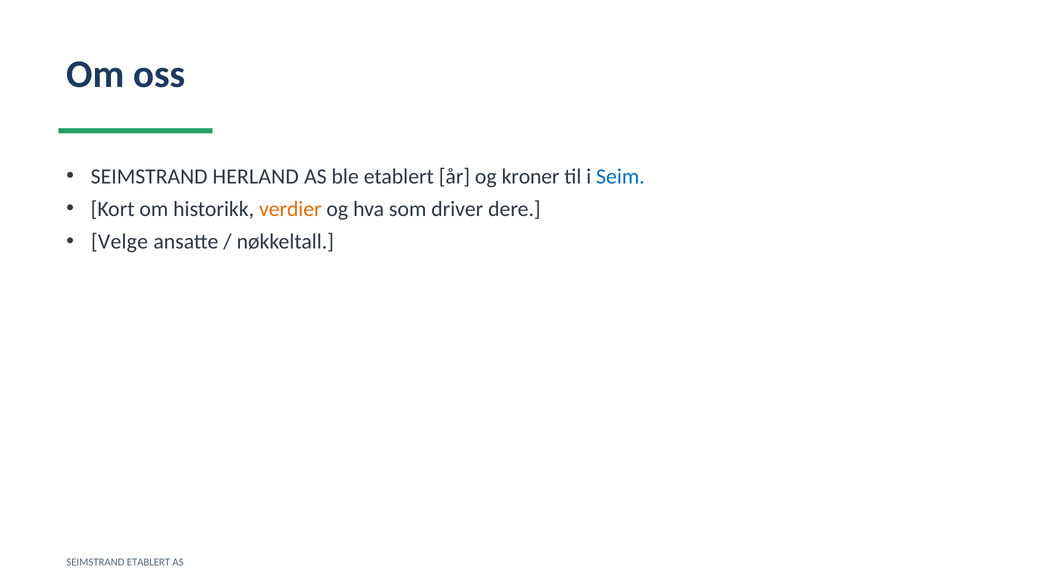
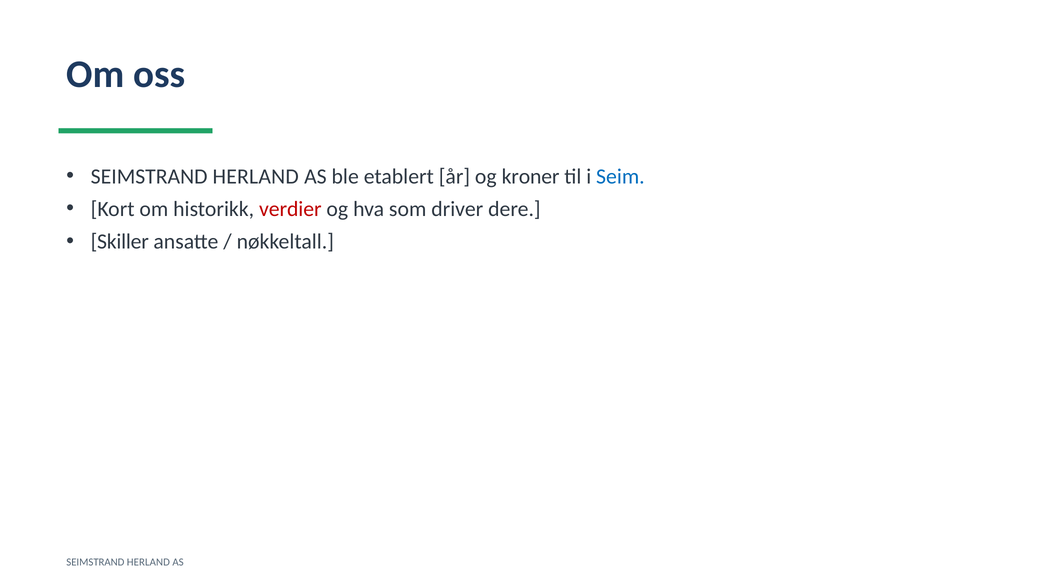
verdier colour: orange -> red (290, 209)
Velge: Velge -> Skiller (120, 242)
ETABLERT: ETABLERT -> HERLAND (148, 562)
